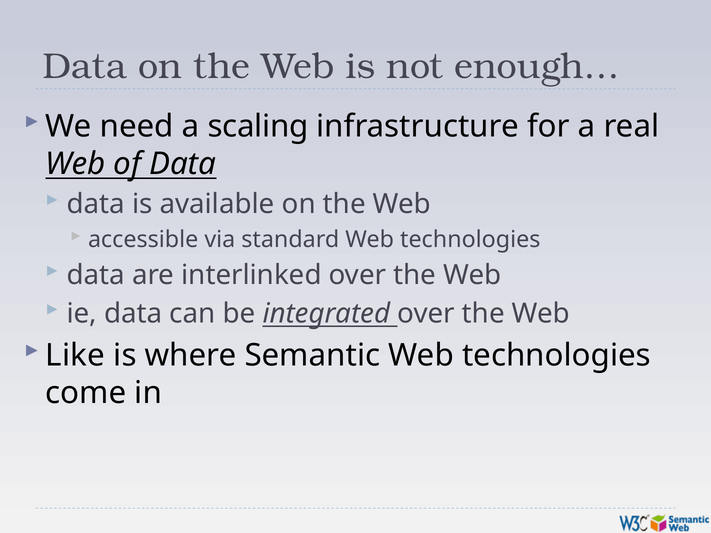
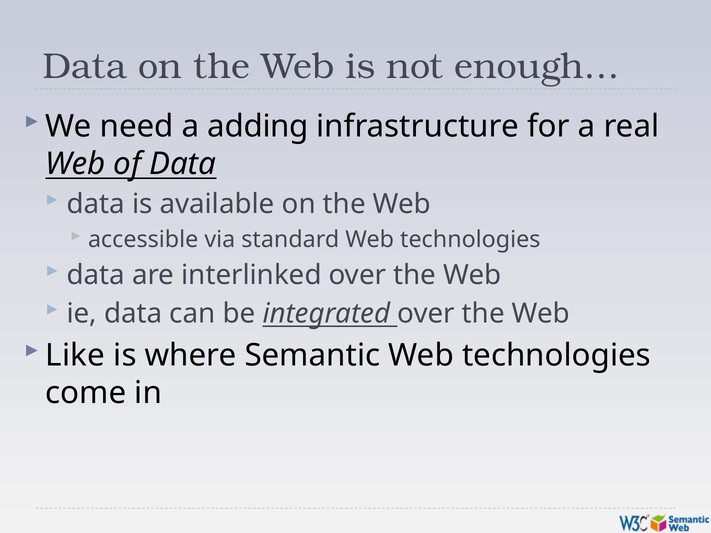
scaling: scaling -> adding (258, 126)
